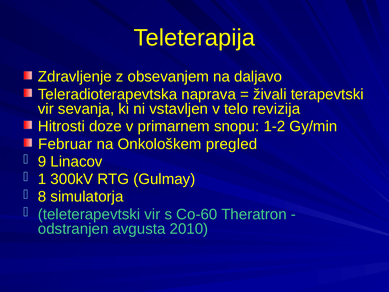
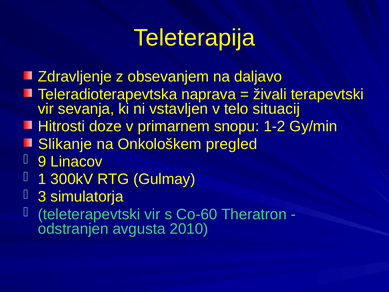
revizija: revizija -> situacij (276, 109)
Februar: Februar -> Slikanje (65, 144)
8: 8 -> 3 (42, 197)
